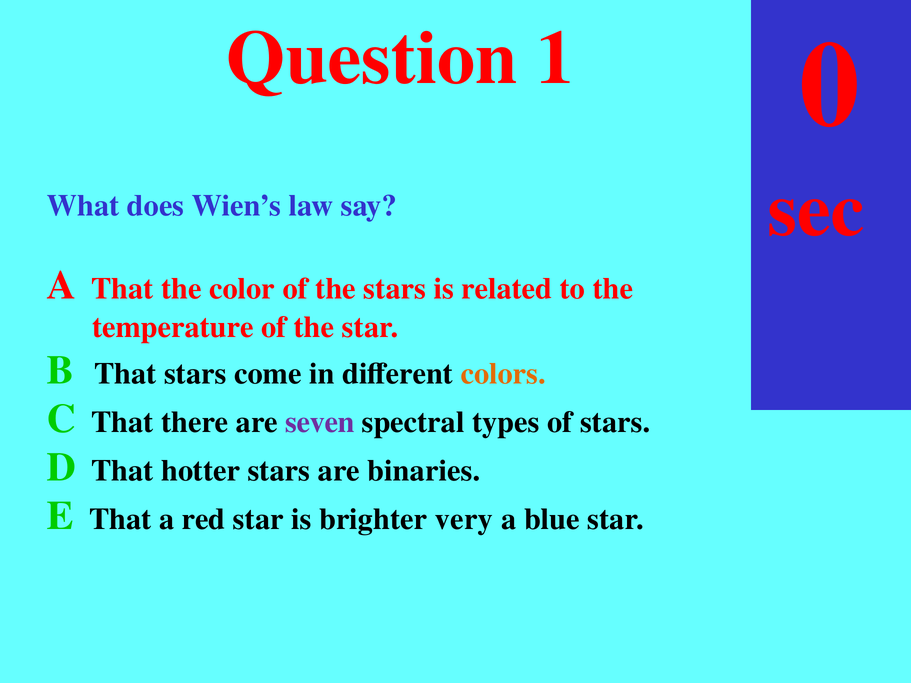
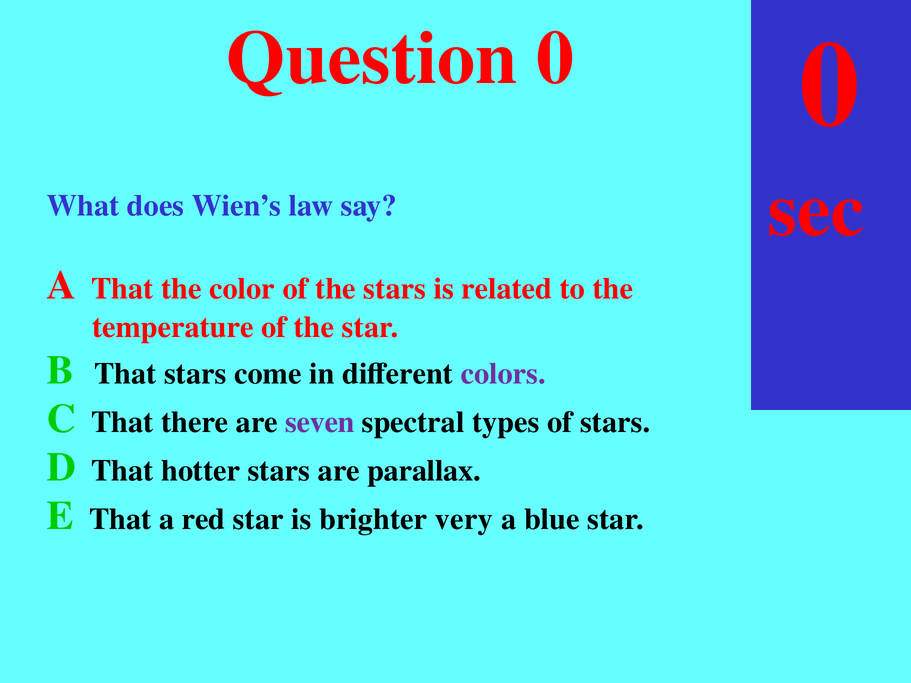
Question 1: 1 -> 0 (555, 58)
colors colour: orange -> purple (503, 374)
binaries: binaries -> parallax (424, 471)
